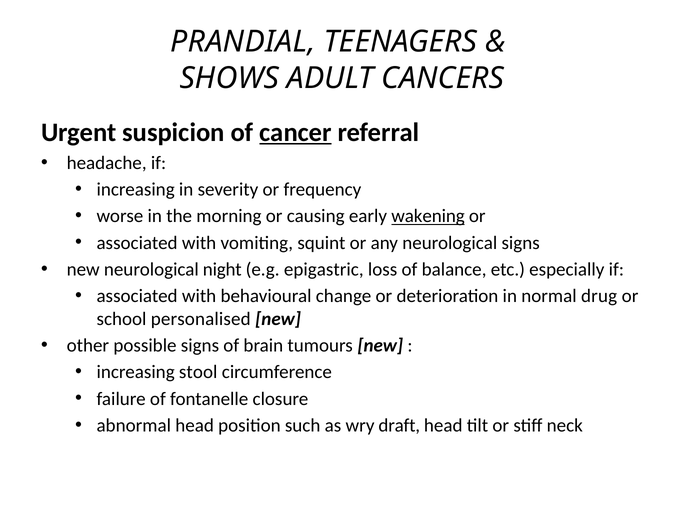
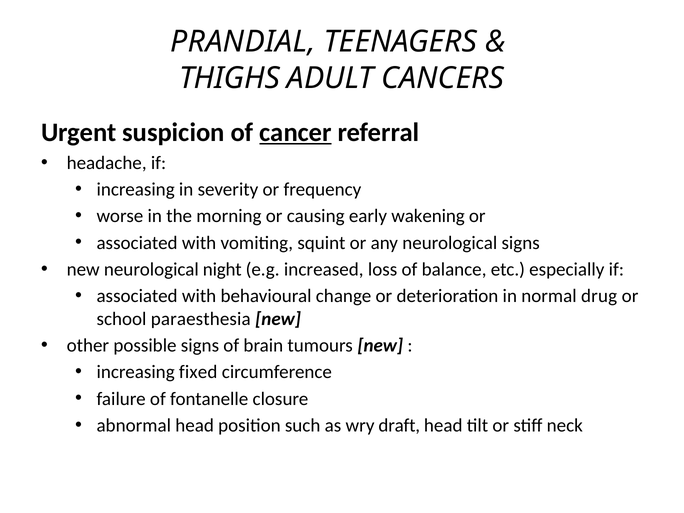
SHOWS: SHOWS -> THIGHS (229, 78)
wakening underline: present -> none (428, 216)
epigastric: epigastric -> increased (324, 269)
personalised: personalised -> paraesthesia (201, 319)
stool: stool -> fixed (198, 372)
